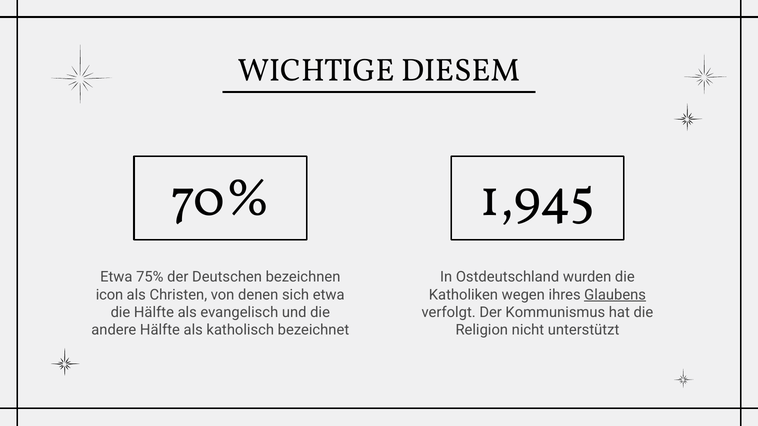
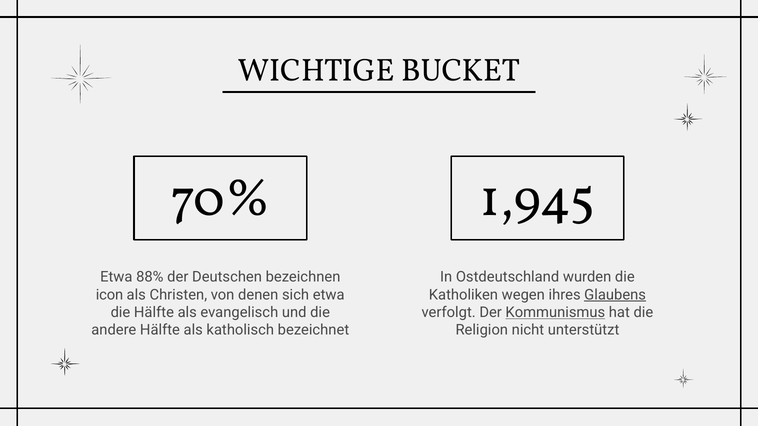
DIESEM: DIESEM -> BUCKET (461, 71)
75%: 75% -> 88% (150, 277)
Kommunismus underline: none -> present (555, 313)
